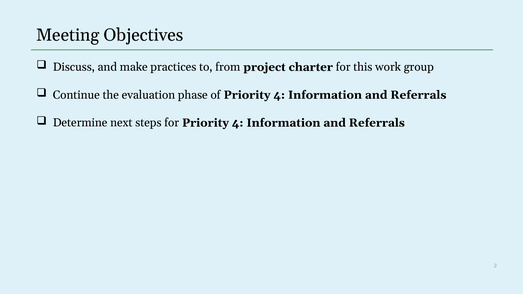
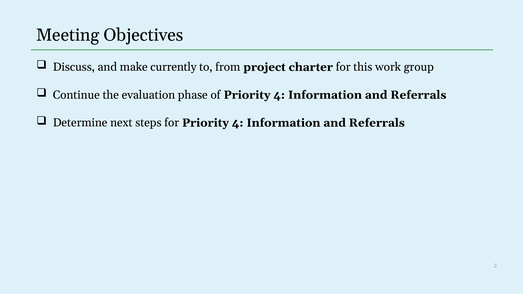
practices: practices -> currently (173, 67)
